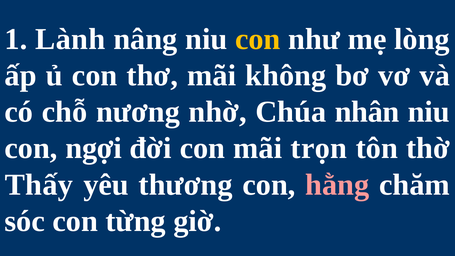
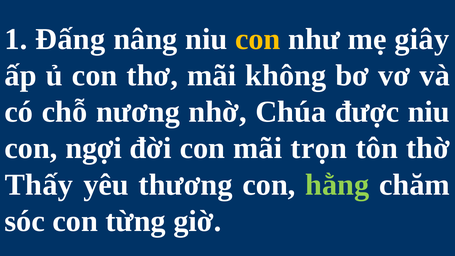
Lành: Lành -> Đấng (70, 39)
lòng: lòng -> giây (422, 39)
nhân: nhân -> được (367, 112)
hằng colour: pink -> light green (337, 185)
